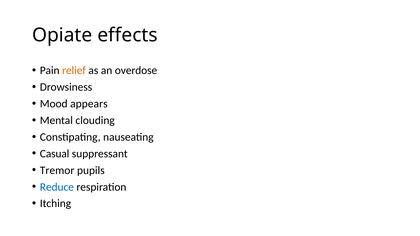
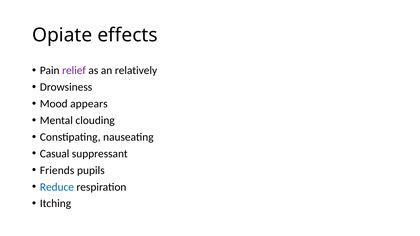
relief colour: orange -> purple (74, 71)
overdose: overdose -> relatively (136, 71)
Tremor: Tremor -> Friends (57, 170)
